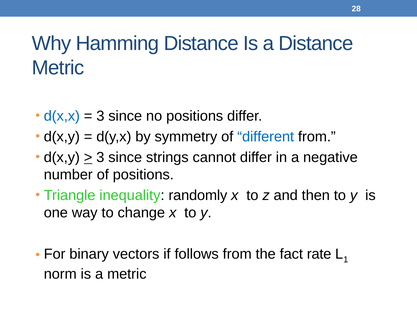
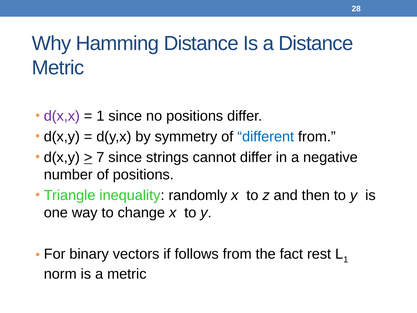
d(x,x colour: blue -> purple (62, 116)
3: 3 -> 1 (100, 116)
3: 3 -> 7 (100, 157)
rate: rate -> rest (319, 254)
